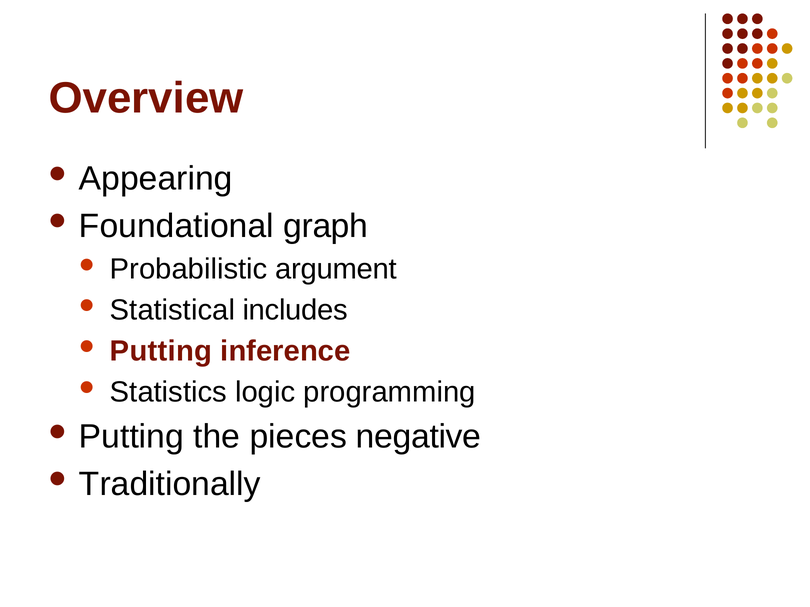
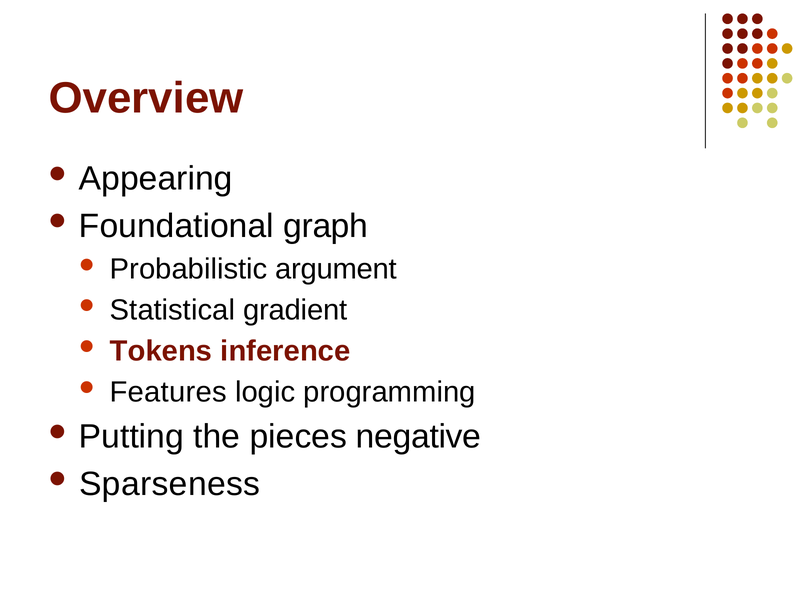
includes: includes -> gradient (295, 310)
Putting: Putting -> Tokens (161, 351)
Statistics: Statistics -> Features (168, 392)
Traditionally: Traditionally -> Sparseness (170, 484)
